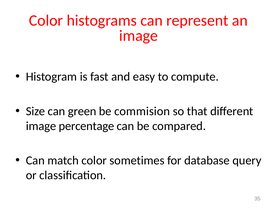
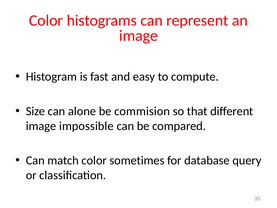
green: green -> alone (82, 111)
percentage: percentage -> impossible (86, 126)
